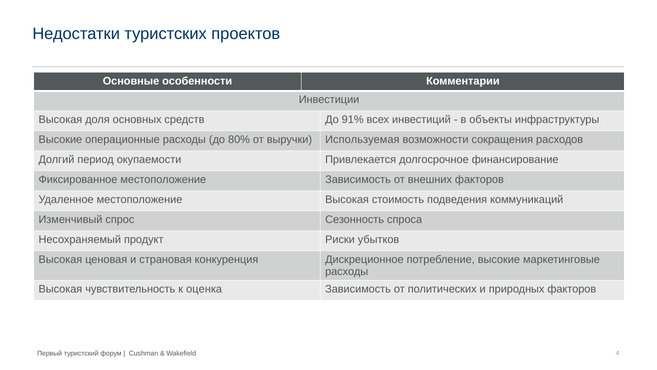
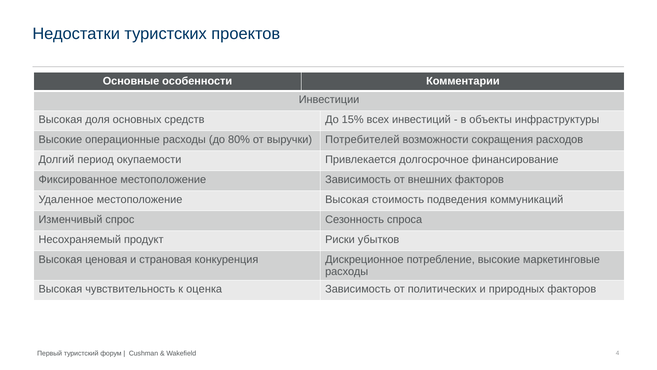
91%: 91% -> 15% (353, 119)
Используемая: Используемая -> Потребителей (362, 139)
